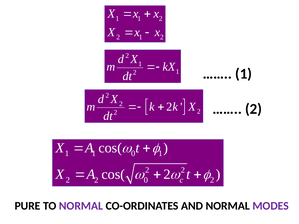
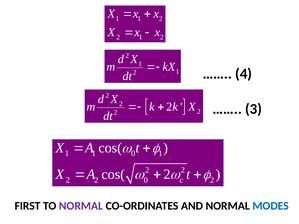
1: 1 -> 4 (244, 74)
2: 2 -> 3 (254, 109)
PURE: PURE -> FIRST (28, 206)
MODES colour: purple -> blue (271, 206)
